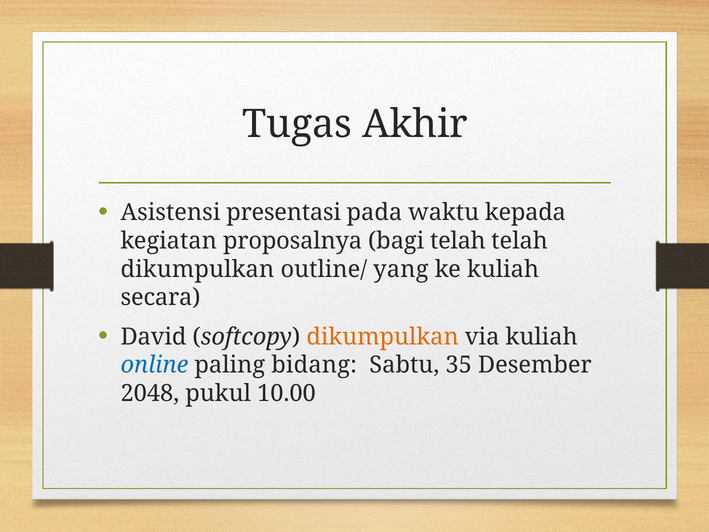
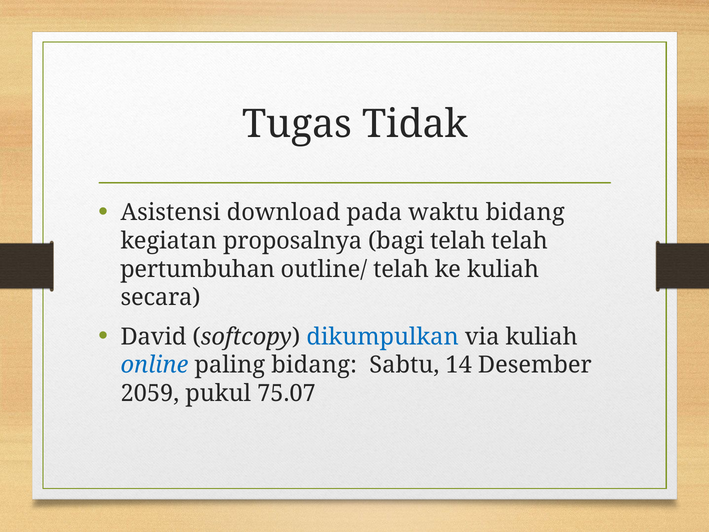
Akhir: Akhir -> Tidak (415, 124)
presentasi: presentasi -> download (283, 212)
waktu kepada: kepada -> bidang (525, 212)
dikumpulkan: dikumpulkan -> pertumbuhan (198, 269)
outline/ yang: yang -> telah (401, 269)
dikumpulkan colour: orange -> blue (383, 337)
35: 35 -> 14 (459, 365)
2048: 2048 -> 2059 (150, 393)
10.00: 10.00 -> 75.07 (286, 393)
